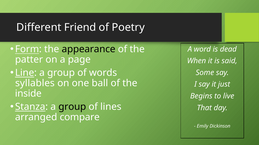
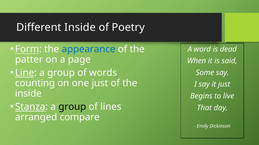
Different Friend: Friend -> Inside (80, 27)
appearance colour: black -> blue (89, 49)
syllables: syllables -> counting (35, 84)
one ball: ball -> just (100, 84)
